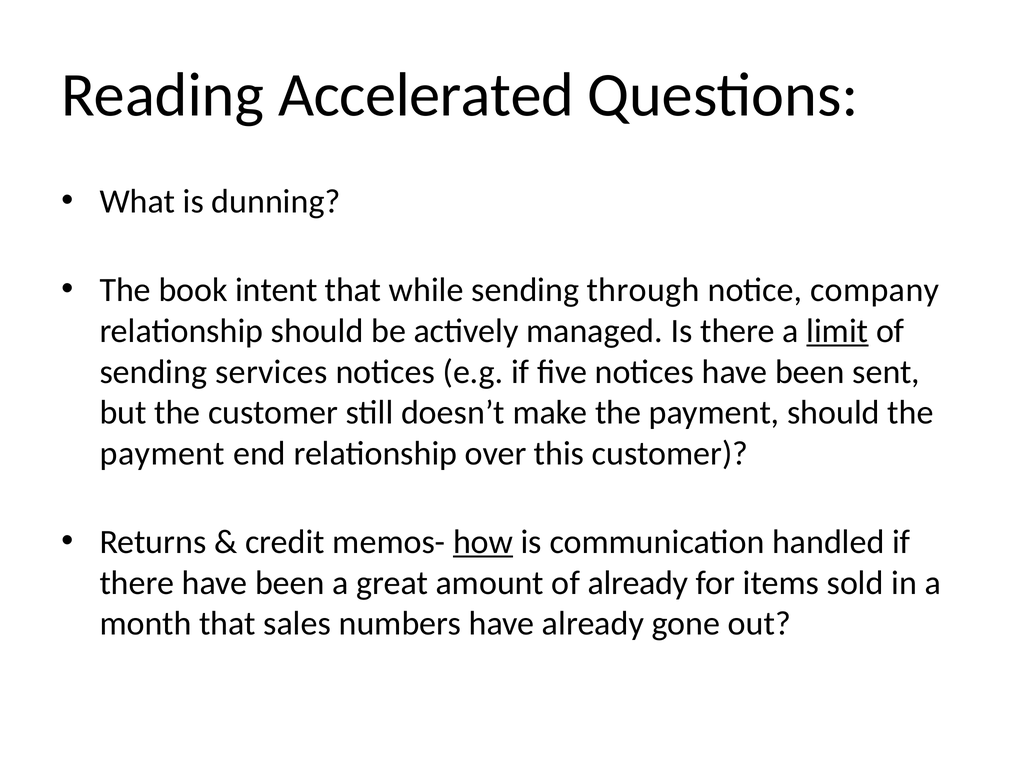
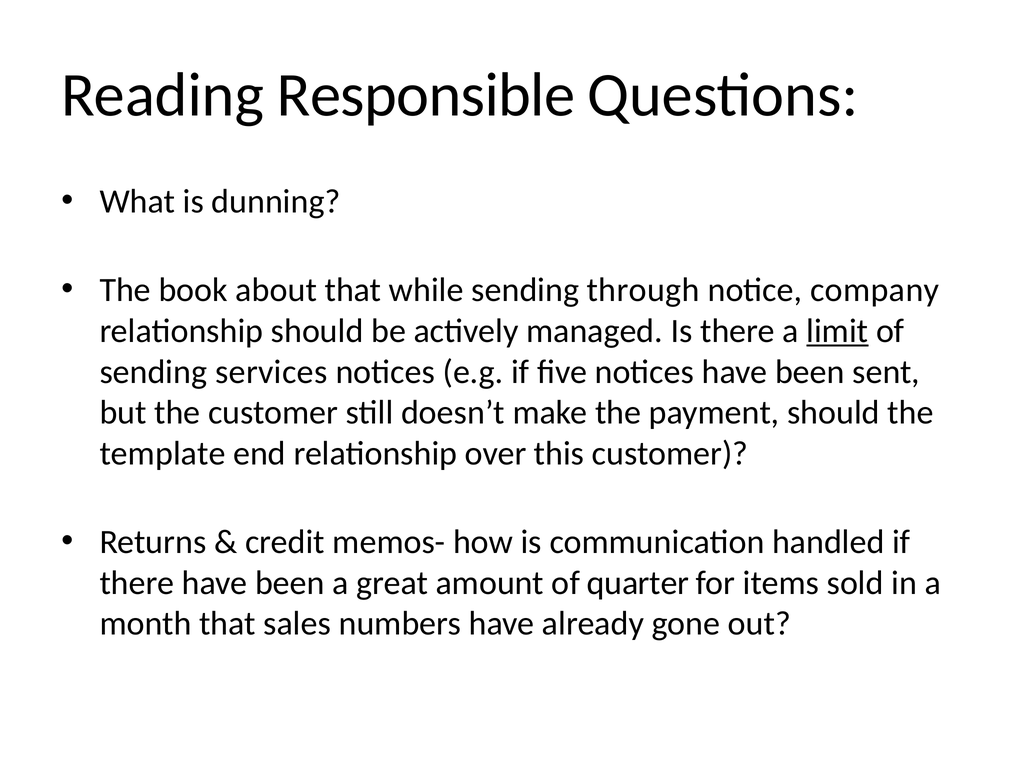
Accelerated: Accelerated -> Responsible (426, 95)
intent: intent -> about (276, 290)
payment: payment -> template (163, 453)
how underline: present -> none (483, 542)
of already: already -> quarter (638, 583)
